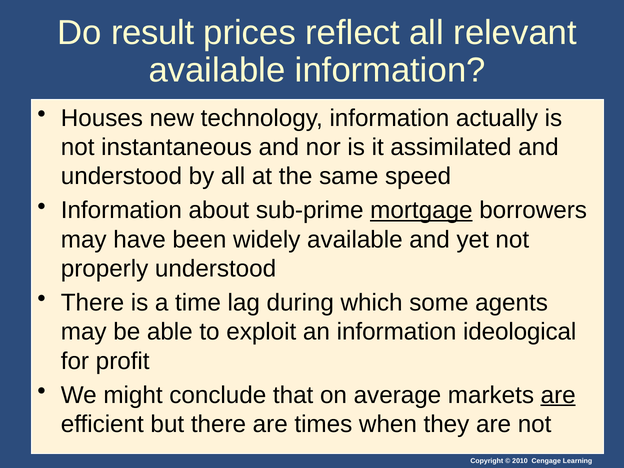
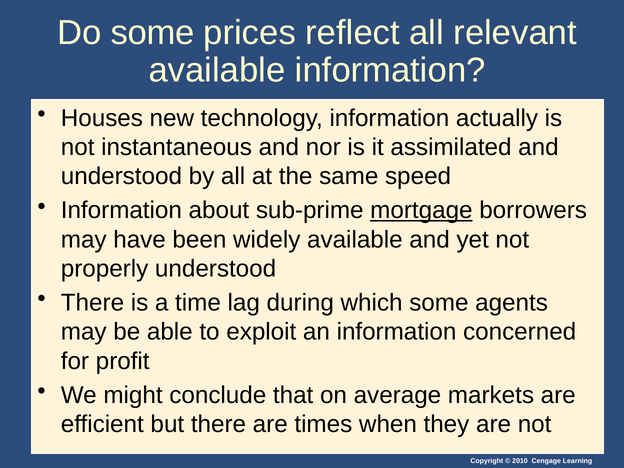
Do result: result -> some (153, 33)
ideological: ideological -> concerned (520, 332)
are underline: present -> none (558, 395)
